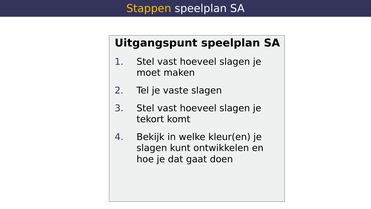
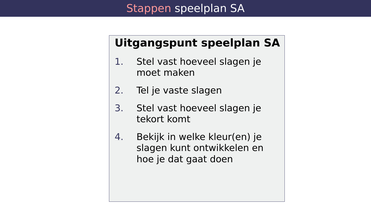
Stappen colour: yellow -> pink (149, 8)
